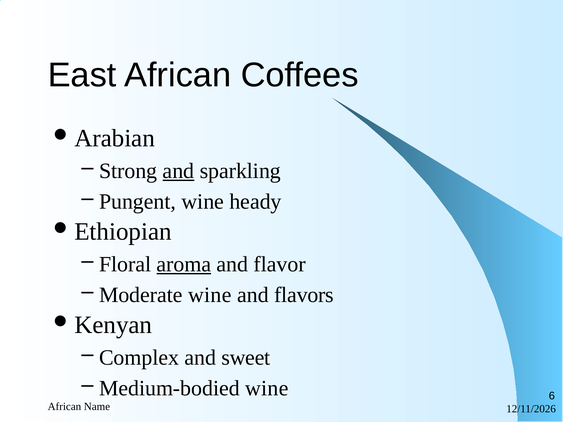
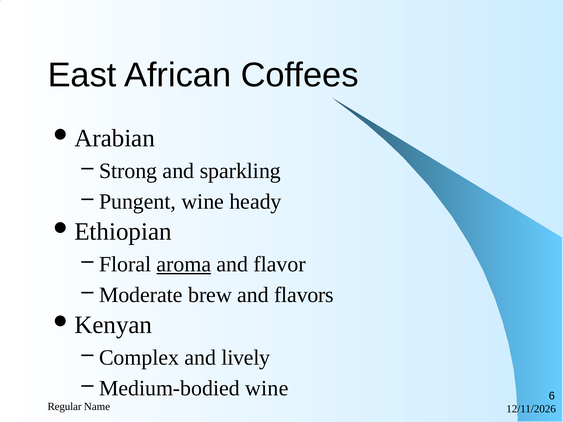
and underline: present -> none (178, 171)
Moderate wine: wine -> brew (210, 295)
sweet: sweet -> lively (246, 358)
African: African -> Regular (64, 407)
